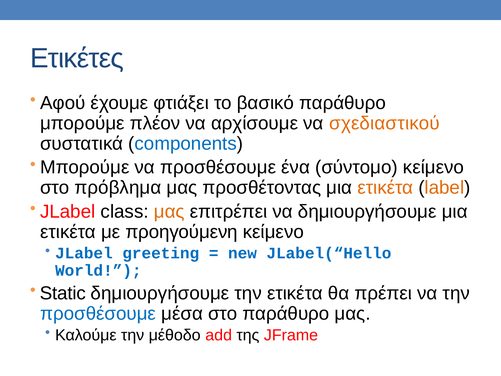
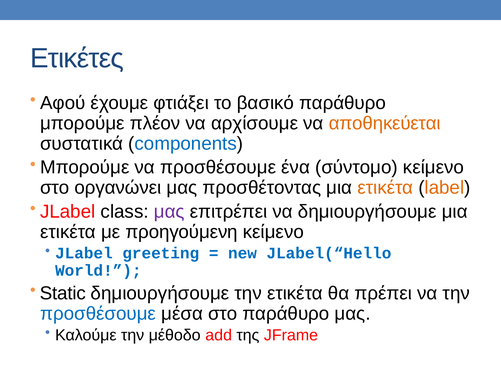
σχεδιαστικού: σχεδιαστικού -> αποθηκεύεται (385, 123)
πρόβλημα: πρόβλημα -> οργανώνει (118, 188)
μας colour: orange -> purple (169, 211)
